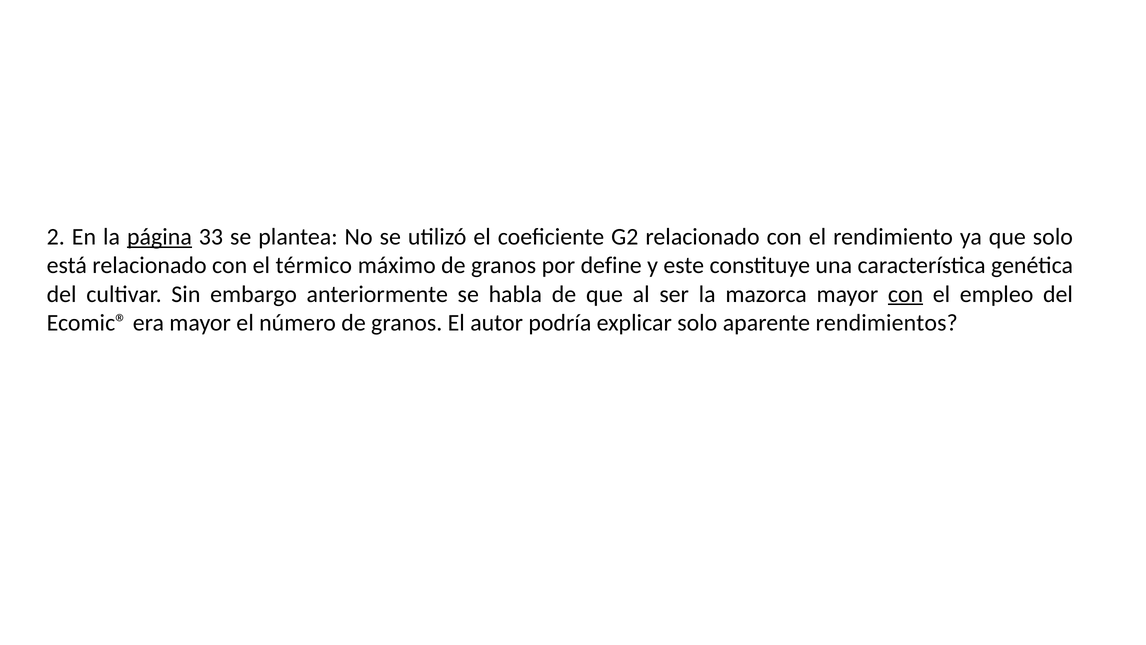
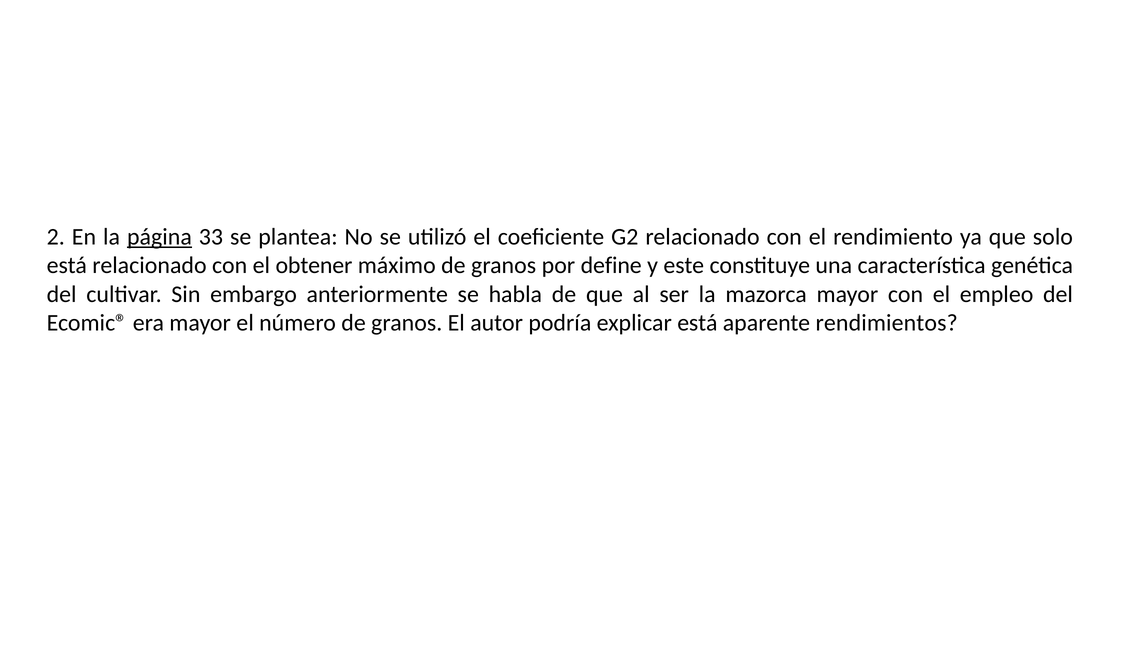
térmico: térmico -> obtener (314, 265)
con underline: present -> none (906, 294)
explicar solo: solo -> está (697, 323)
